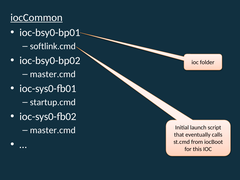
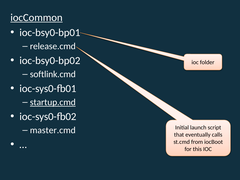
softlink.cmd: softlink.cmd -> release.cmd (53, 46)
master.cmd: master.cmd -> softlink.cmd (53, 74)
startup.cmd underline: none -> present (53, 102)
